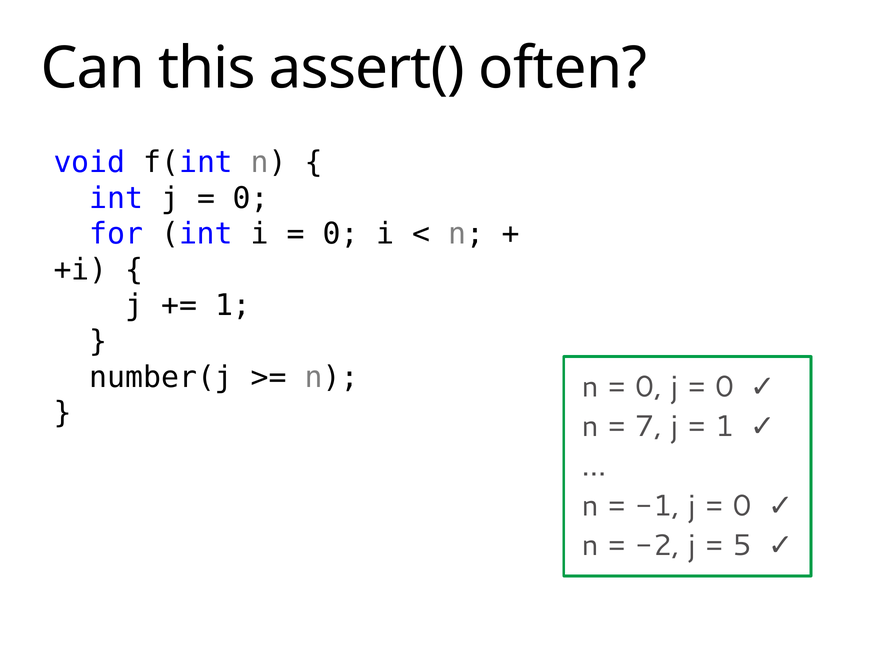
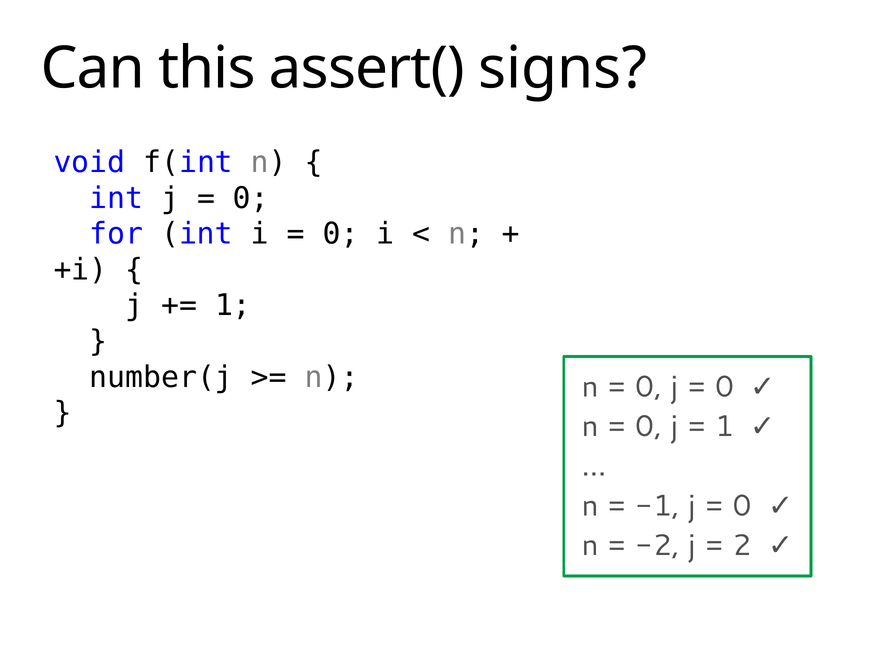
often: often -> signs (563, 69)
7: 7 -> 0 (649, 427)
5: 5 -> 2 (742, 546)
